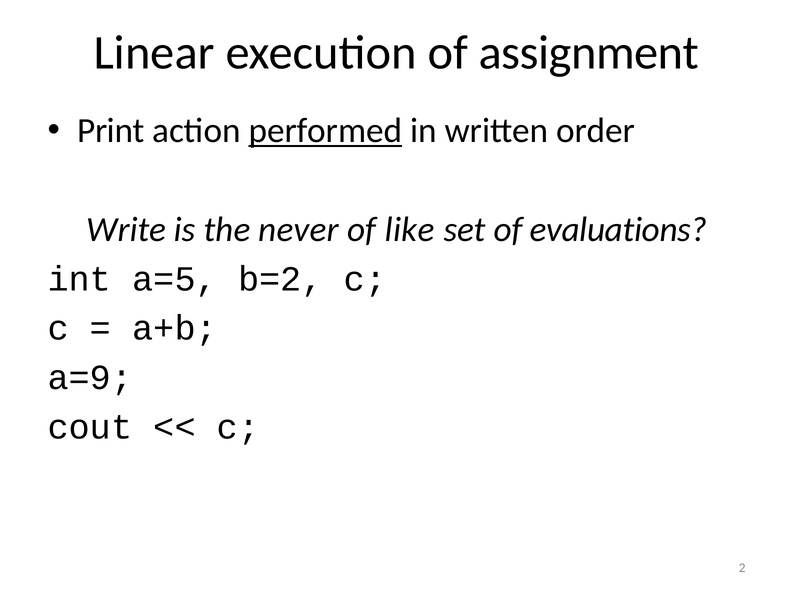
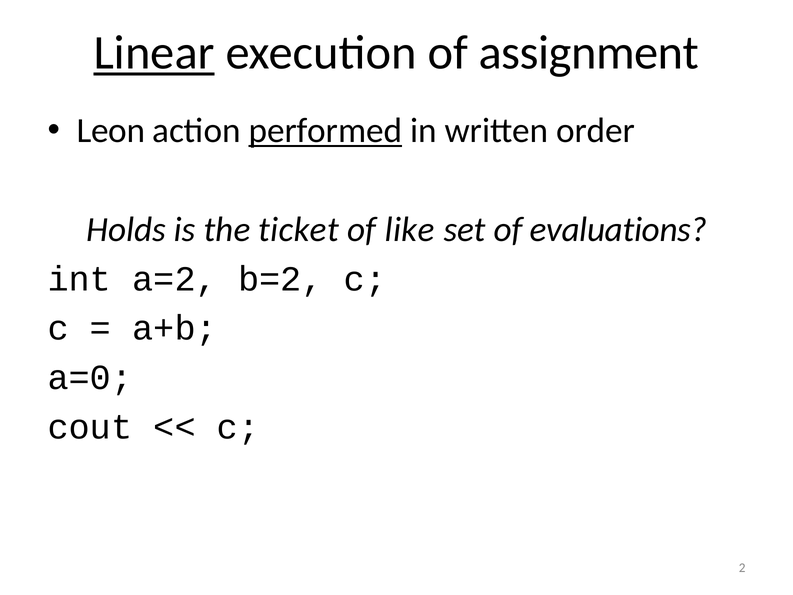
Linear underline: none -> present (154, 53)
Print: Print -> Leon (111, 131)
Write: Write -> Holds (126, 229)
never: never -> ticket (299, 229)
a=5: a=5 -> a=2 (175, 279)
a=9: a=9 -> a=0 (90, 377)
